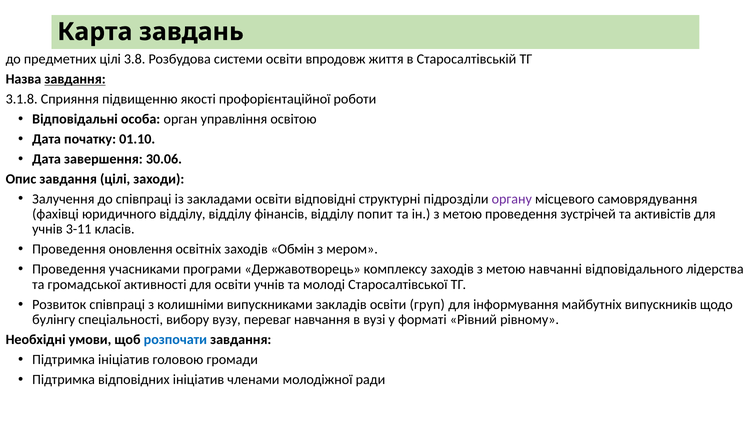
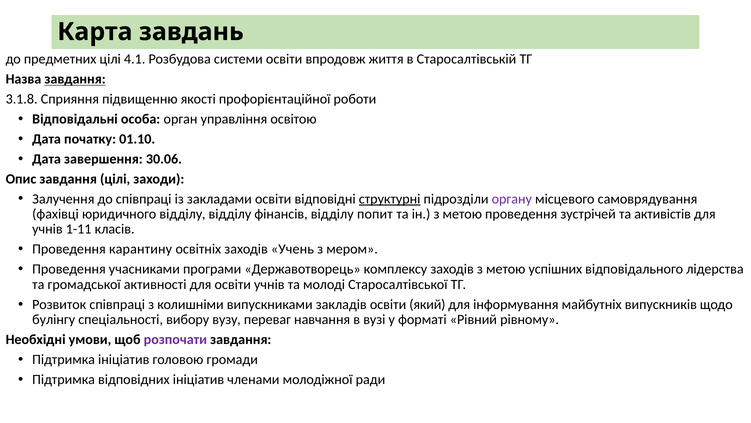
3.8: 3.8 -> 4.1 (135, 59)
структурні underline: none -> present (390, 199)
3-11: 3-11 -> 1-11 (79, 229)
оновлення: оновлення -> карантину (141, 249)
Обмін: Обмін -> Учень (292, 249)
навчанні: навчанні -> успішних (555, 269)
груп: груп -> який (427, 304)
розпочати colour: blue -> purple (175, 339)
